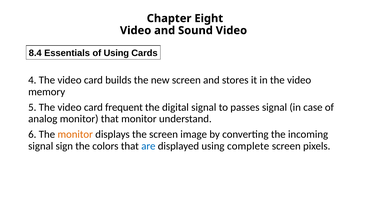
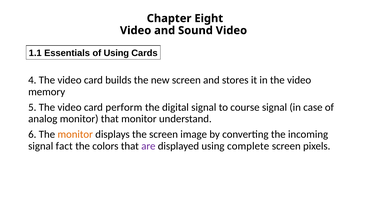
8.4: 8.4 -> 1.1 (35, 53)
frequent: frequent -> perform (124, 107)
passes: passes -> course (245, 107)
sign: sign -> fact (64, 146)
are colour: blue -> purple (148, 146)
